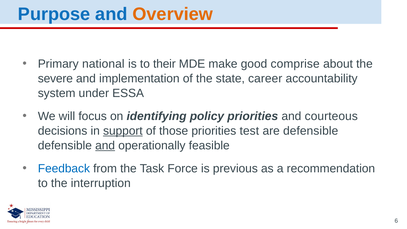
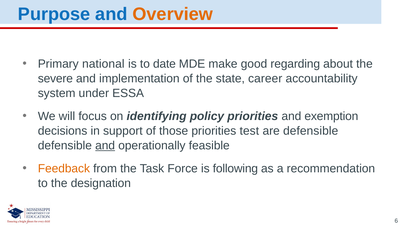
their: their -> date (164, 64)
comprise: comprise -> regarding (295, 64)
courteous: courteous -> exemption (331, 116)
support underline: present -> none (123, 131)
Feedback colour: blue -> orange (64, 169)
previous: previous -> following (235, 169)
interruption: interruption -> designation (101, 183)
